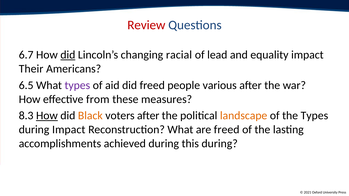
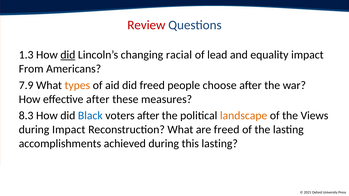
6.7: 6.7 -> 1.3 (26, 55)
Their: Their -> From (31, 69)
6.5: 6.5 -> 7.9 (26, 85)
types colour: purple -> orange (77, 85)
various: various -> choose (220, 85)
effective from: from -> after (98, 99)
How underline: present -> none (47, 116)
Black colour: orange -> blue (90, 116)
the Types: Types -> Views (314, 116)
this during: during -> lasting (220, 144)
